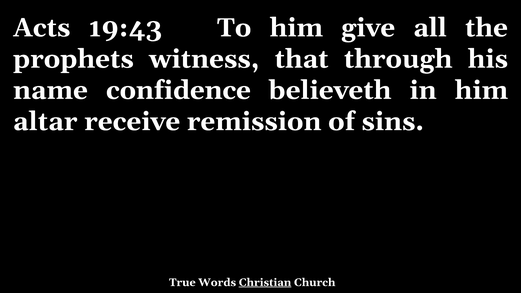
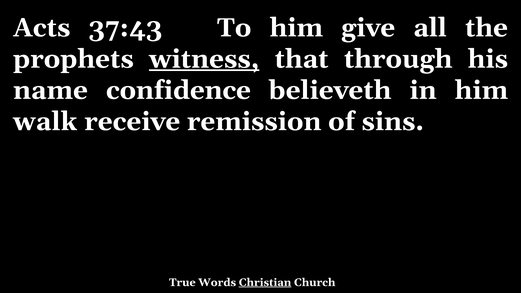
19:43: 19:43 -> 37:43 (125, 28)
witness underline: none -> present (204, 59)
altar: altar -> walk (45, 122)
